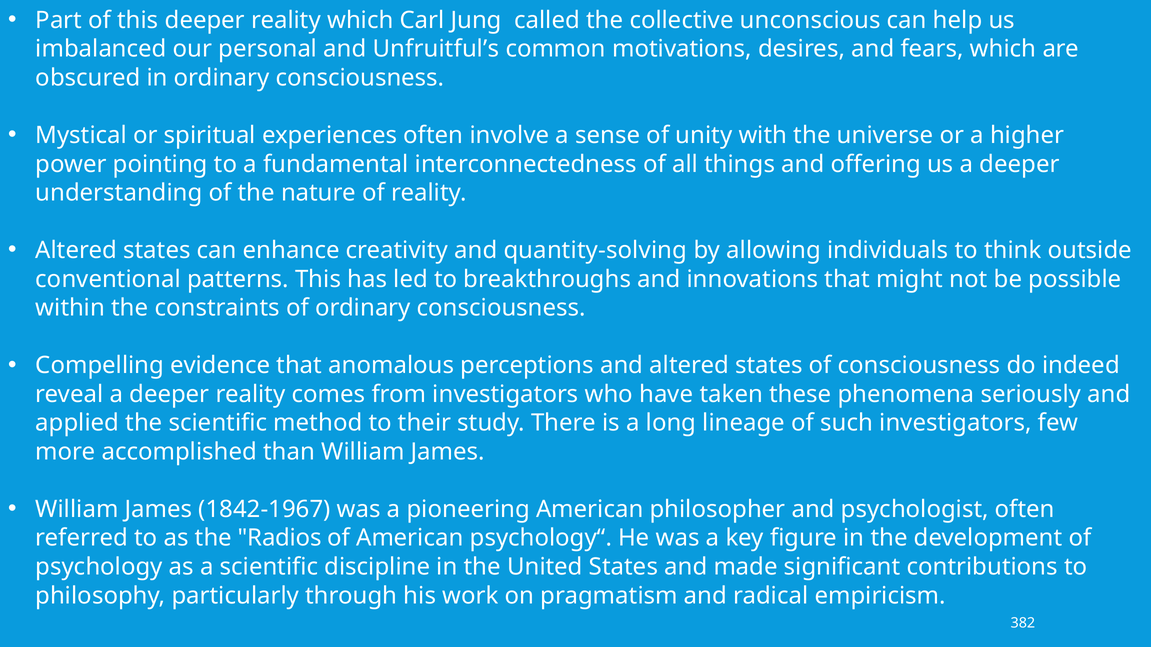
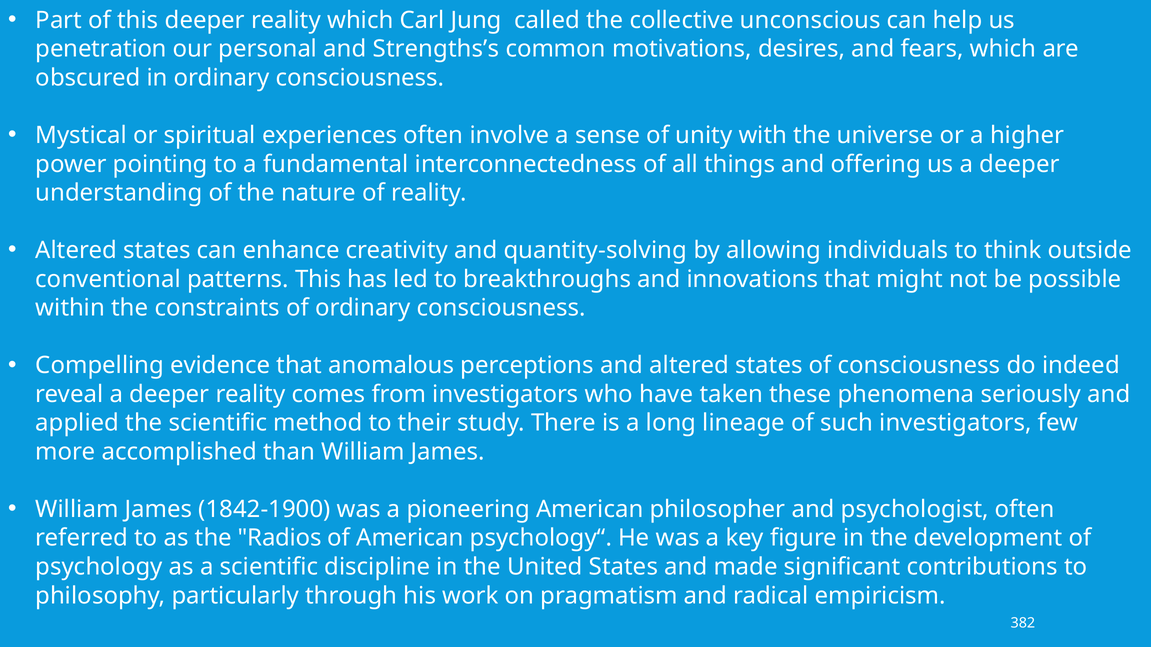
imbalanced: imbalanced -> penetration (101, 49)
Unfruitful’s: Unfruitful’s -> Strengths’s (436, 49)
1842-1967: 1842-1967 -> 1842-1900 (265, 510)
